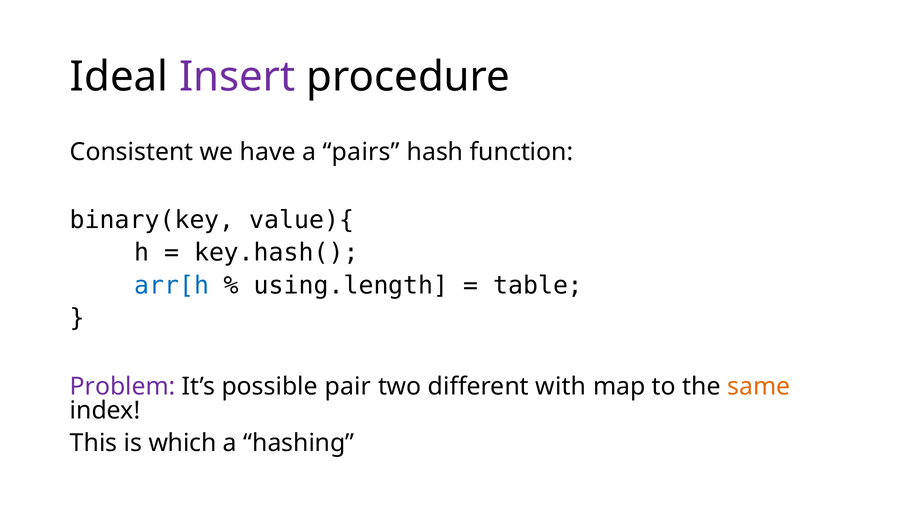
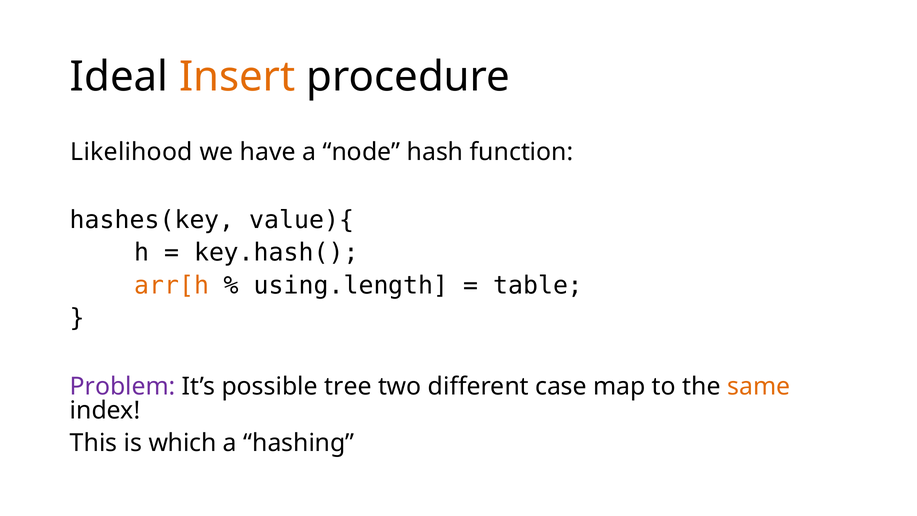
Insert colour: purple -> orange (237, 77)
Consistent: Consistent -> Likelihood (132, 152)
pairs: pairs -> node (361, 152)
binary(key: binary(key -> hashes(key (152, 220)
arr[h colour: blue -> orange (172, 285)
pair: pair -> tree (348, 386)
with: with -> case (561, 386)
